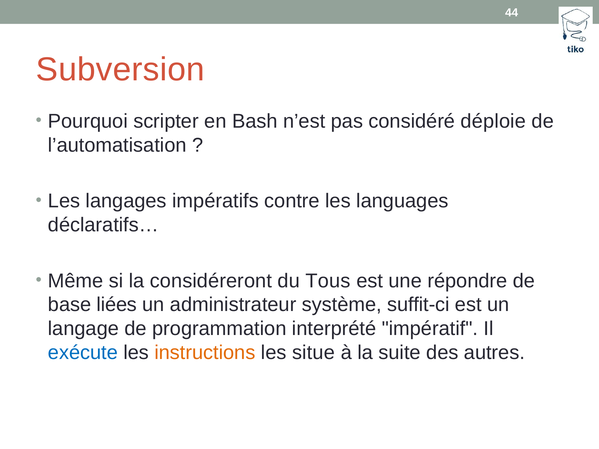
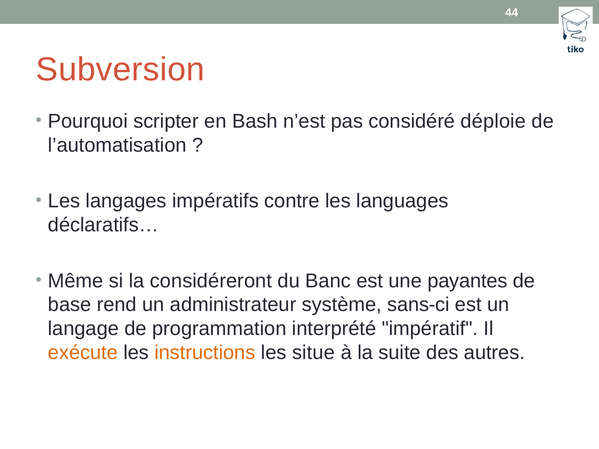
Tous: Tous -> Banc (328, 281)
répondre: répondre -> payantes (467, 281)
liées: liées -> rend (117, 305)
suffit-ci: suffit-ci -> sans-ci (418, 305)
exécute colour: blue -> orange (83, 353)
